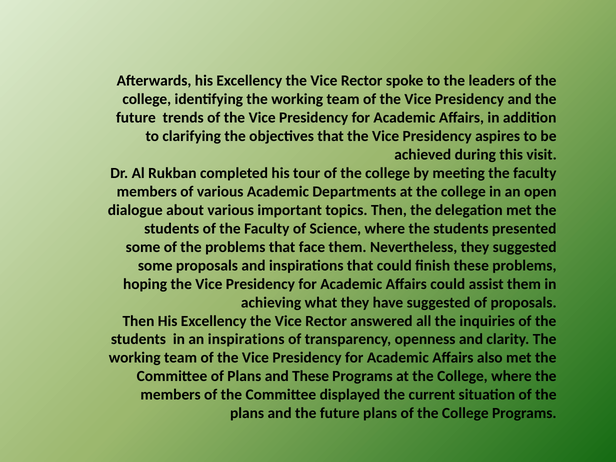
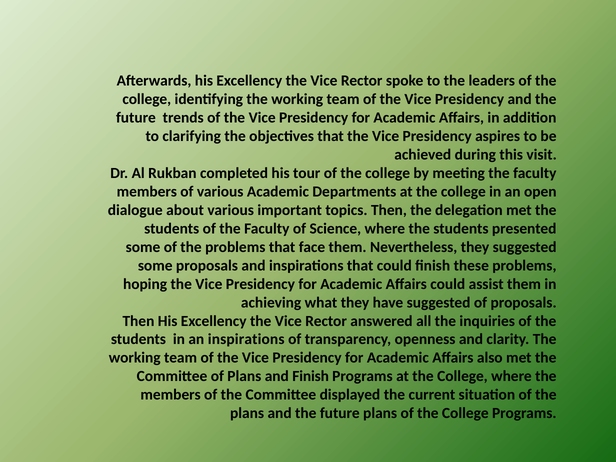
and These: These -> Finish (311, 376)
